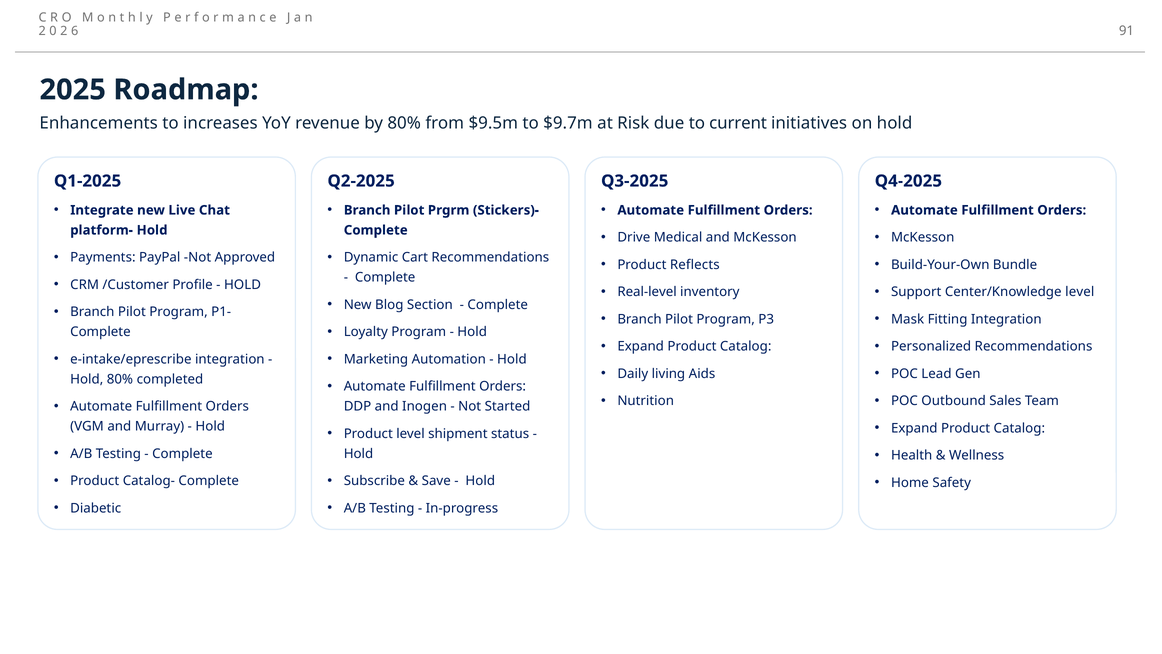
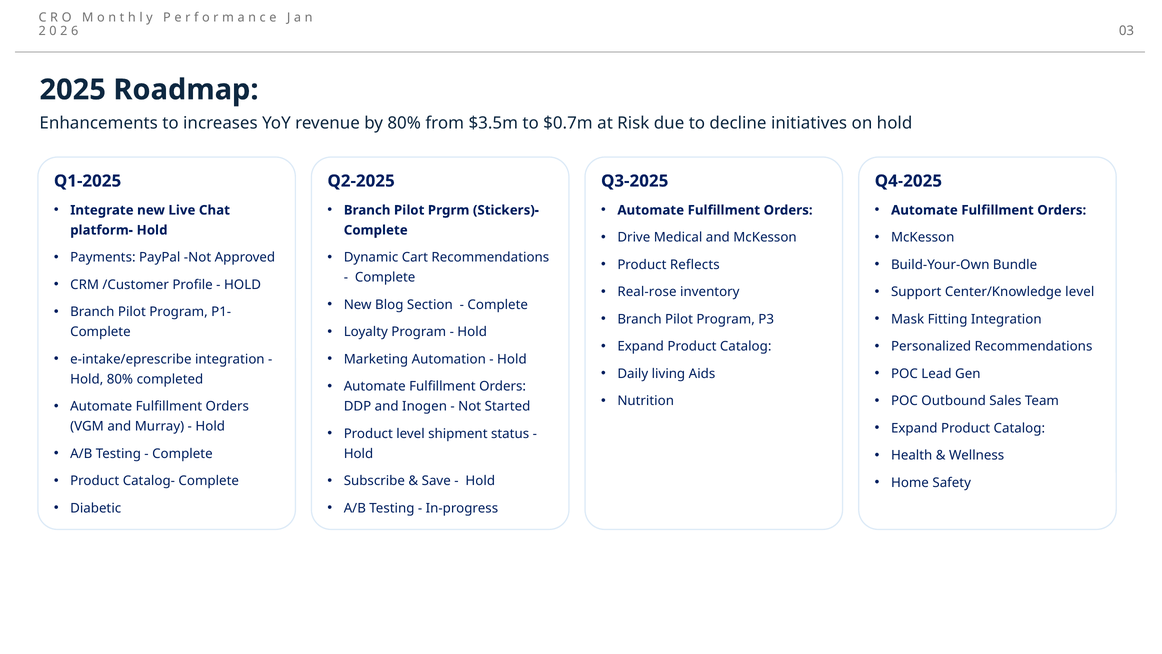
91: 91 -> 03 (1127, 31)
$9.5m: $9.5m -> $3.5m (493, 123)
$9.7m: $9.7m -> $0.7m (568, 123)
current: current -> decline (738, 123)
Real-level: Real-level -> Real-rose (647, 292)
